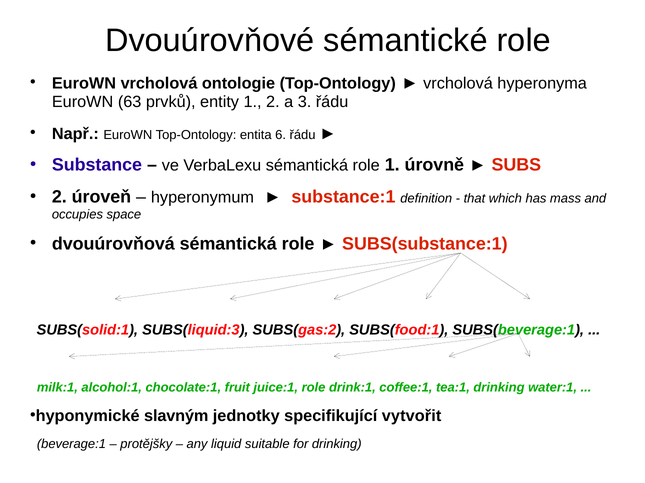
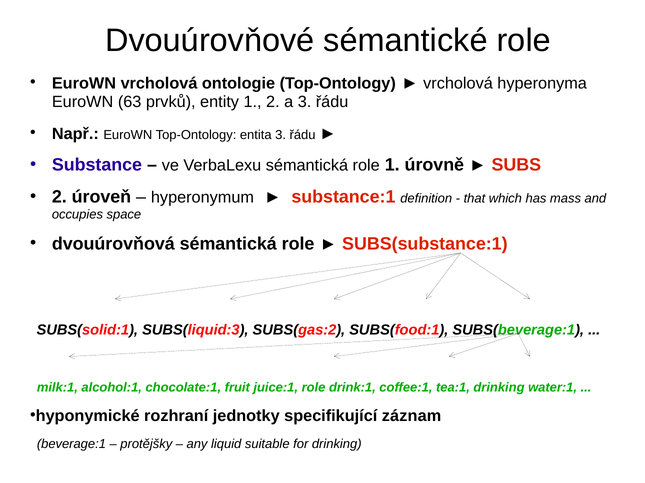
entita 6: 6 -> 3 (281, 135)
slavným: slavným -> rozhraní (176, 416)
vytvořit: vytvořit -> záznam (412, 416)
